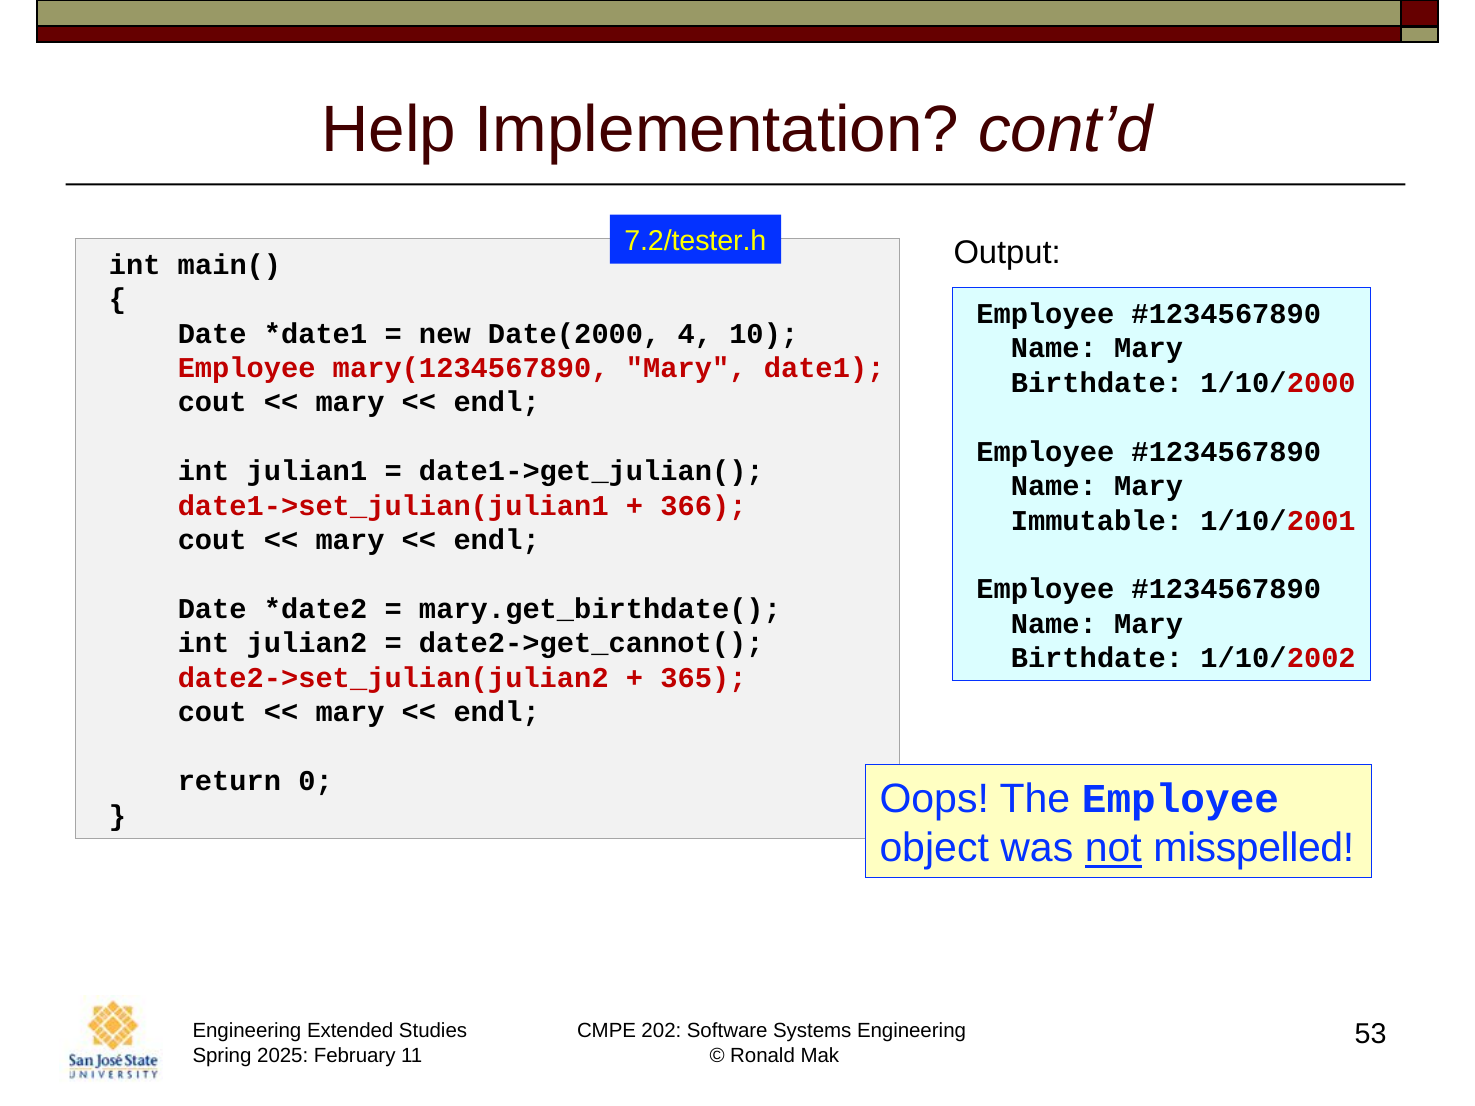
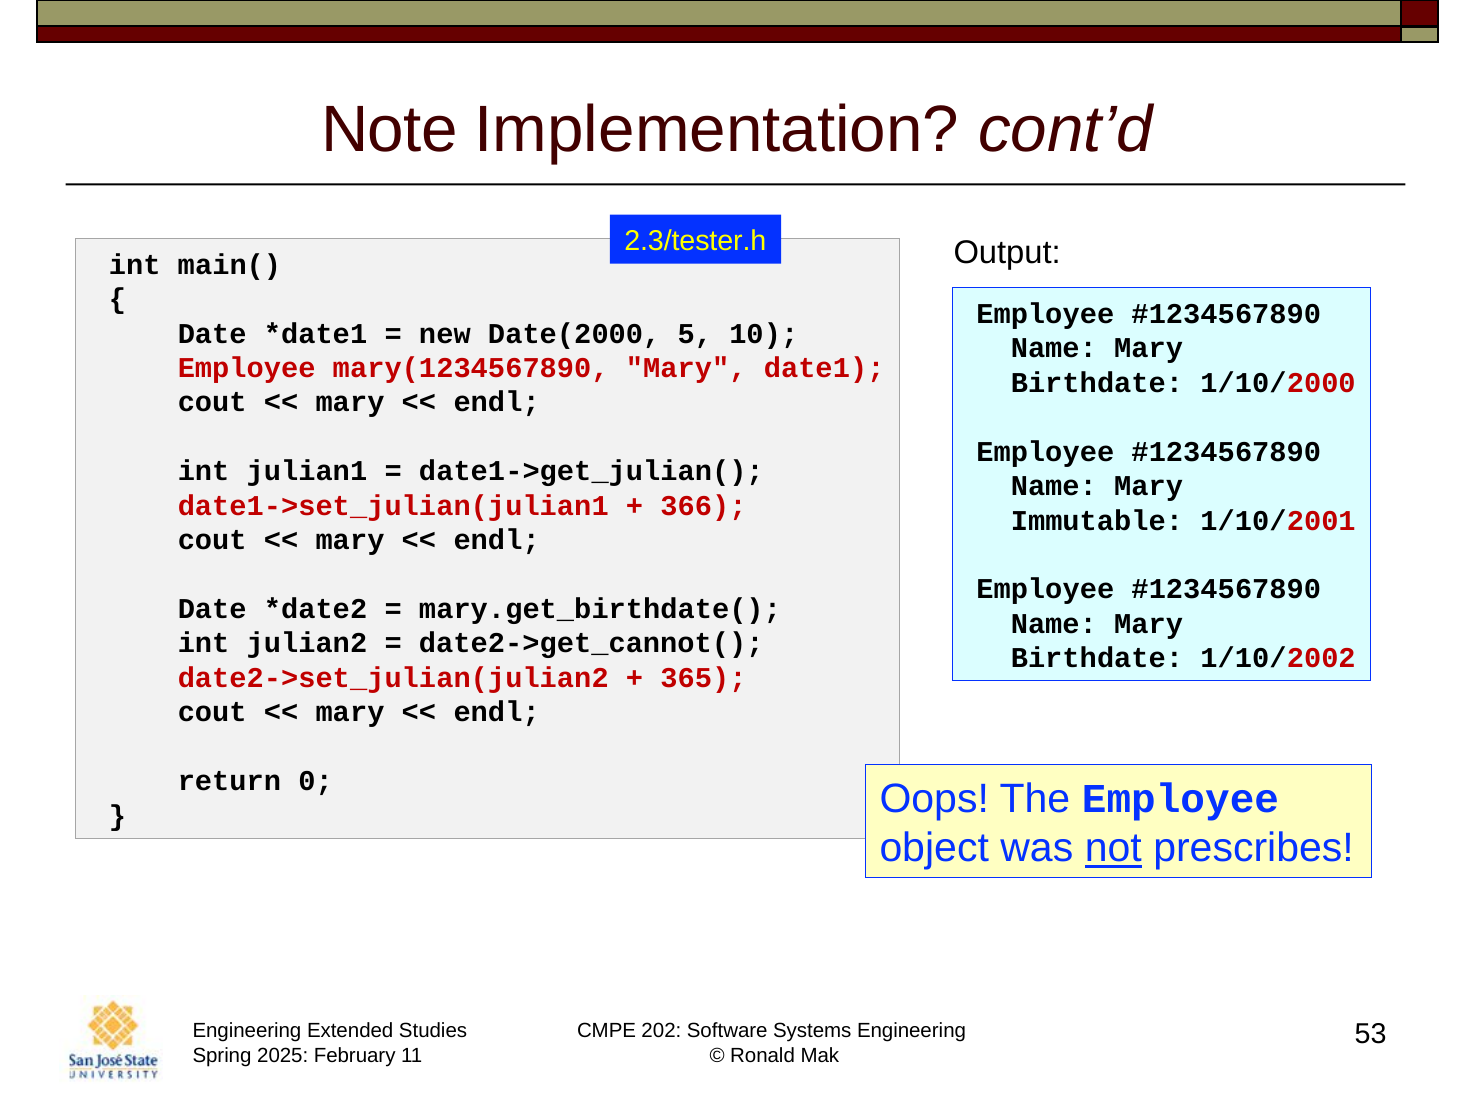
Help: Help -> Note (389, 130)
7.2/tester.h: 7.2/tester.h -> 2.3/tester.h (695, 241)
4: 4 -> 5 (695, 334)
misspelled: misspelled -> prescribes (1254, 849)
